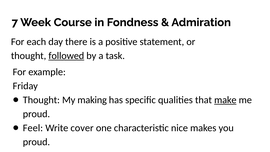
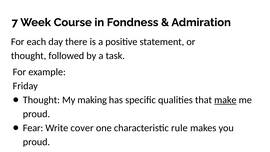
followed underline: present -> none (66, 56)
Feel: Feel -> Fear (33, 128)
nice: nice -> rule (179, 128)
